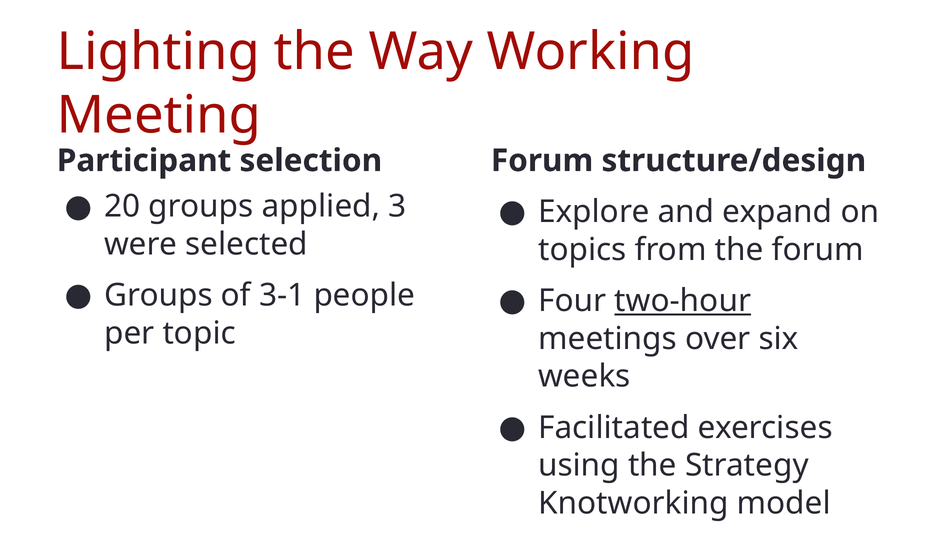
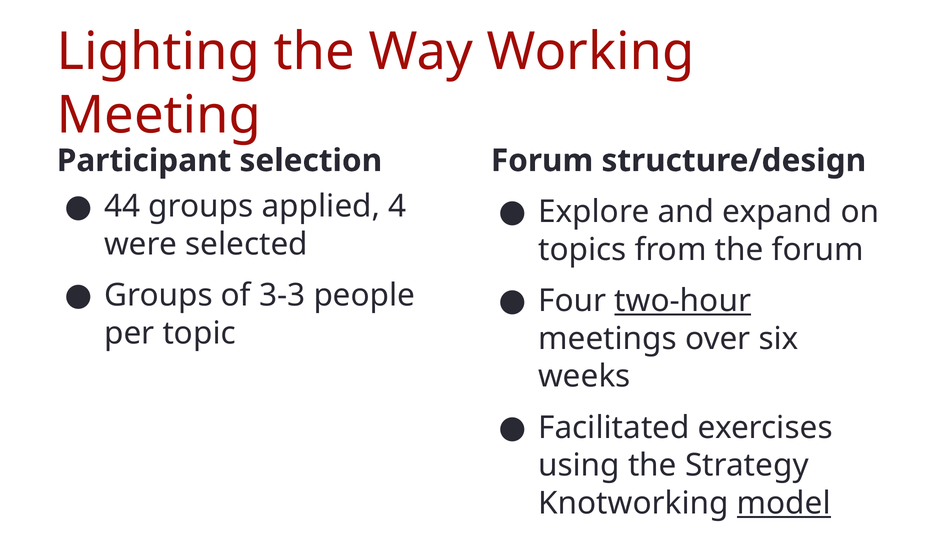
20: 20 -> 44 (122, 206)
3: 3 -> 4 (397, 206)
3-1: 3-1 -> 3-3 (282, 295)
model underline: none -> present (784, 503)
